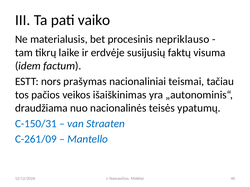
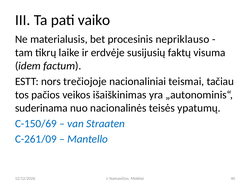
prašymas: prašymas -> trečiojoje (85, 82)
draudžiama: draudžiama -> suderinama (41, 108)
C-150/31: C-150/31 -> C-150/69 (36, 124)
